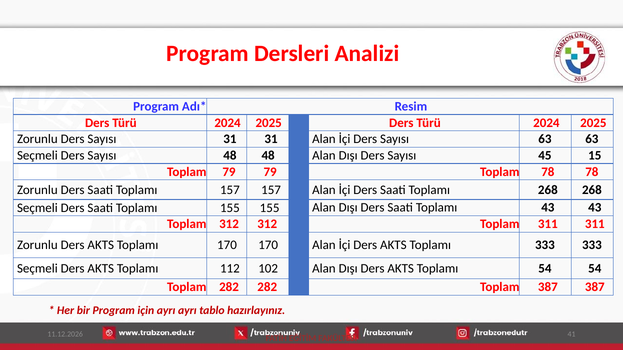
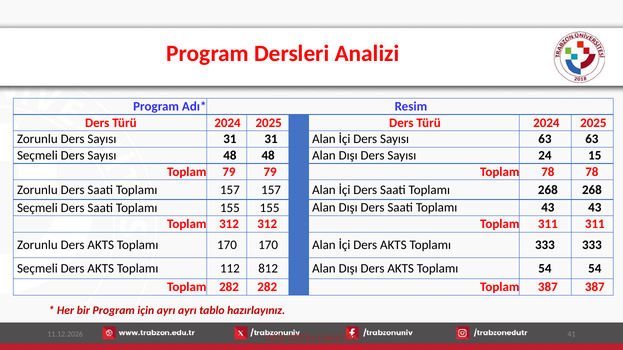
45: 45 -> 24 (545, 156)
102: 102 -> 812 (268, 269)
